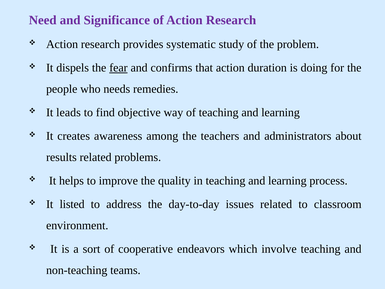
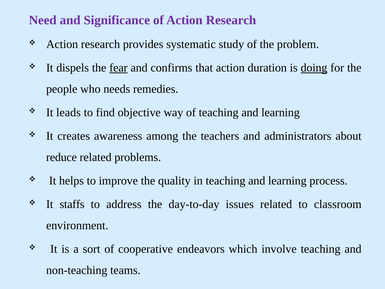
doing underline: none -> present (314, 68)
results: results -> reduce (61, 157)
listed: listed -> staffs (72, 204)
